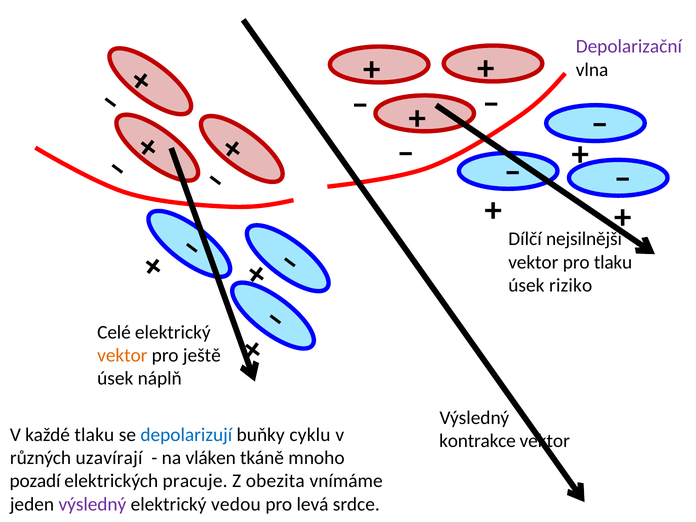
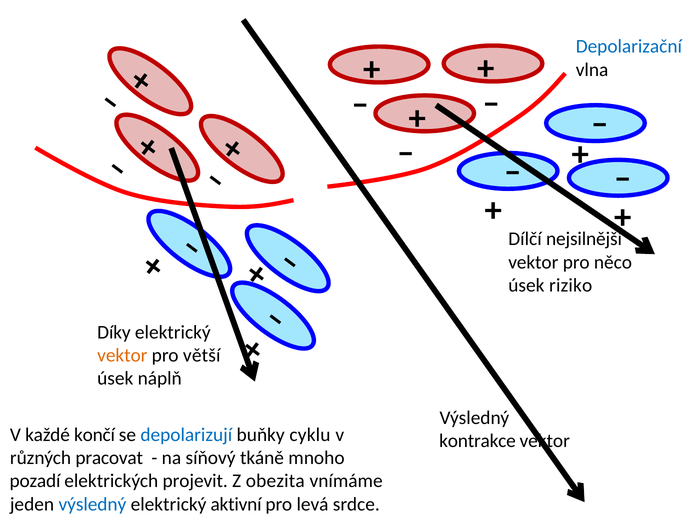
Depolarizační colour: purple -> blue (629, 46)
pro tlaku: tlaku -> něco (613, 262)
Celé: Celé -> Díky (114, 332)
ještě: ještě -> větší (202, 355)
každé tlaku: tlaku -> končí (95, 435)
uzavírají: uzavírají -> pracovat (109, 458)
vláken: vláken -> síňový (211, 458)
pracuje: pracuje -> projevit (195, 481)
výsledný colour: purple -> blue (92, 504)
vedou: vedou -> aktivní (236, 504)
